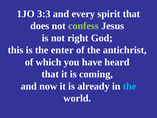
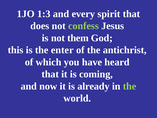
3:3: 3:3 -> 1:3 (44, 14)
right: right -> them (78, 38)
the colour: light blue -> light green (130, 86)
